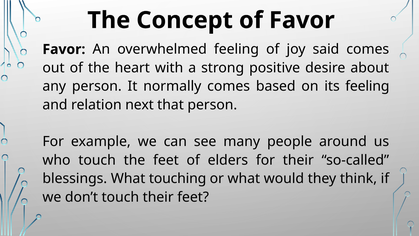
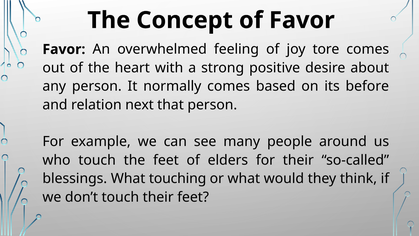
said: said -> tore (326, 49)
its feeling: feeling -> before (367, 86)
